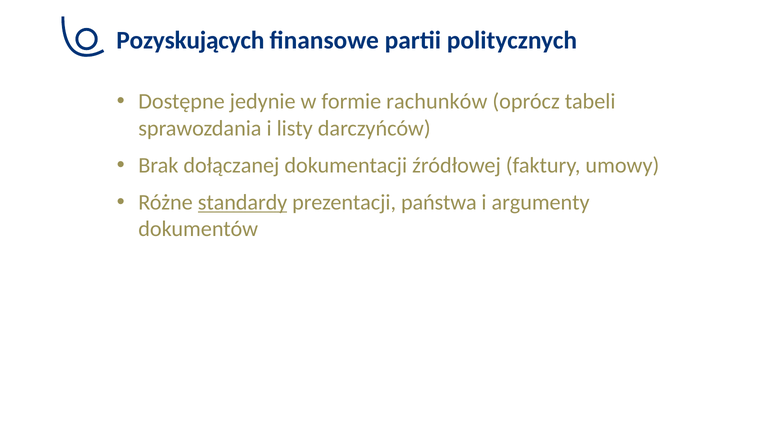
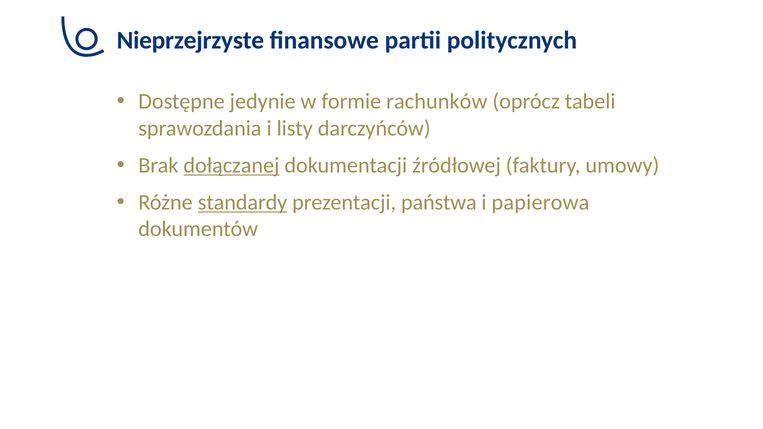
Pozyskujących: Pozyskujących -> Nieprzejrzyste (190, 41)
dołączanej underline: none -> present (231, 165)
argumenty: argumenty -> papierowa (540, 203)
